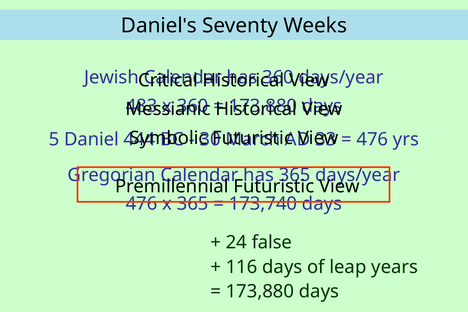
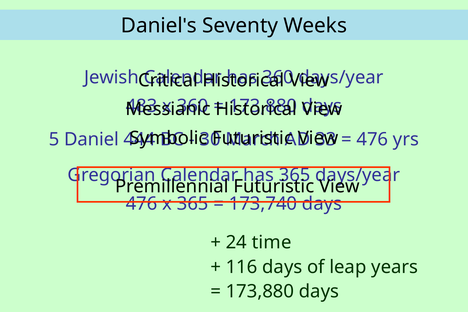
false: false -> time (272, 243)
